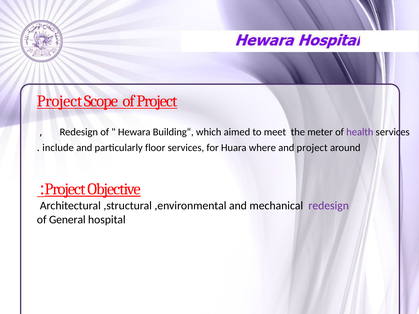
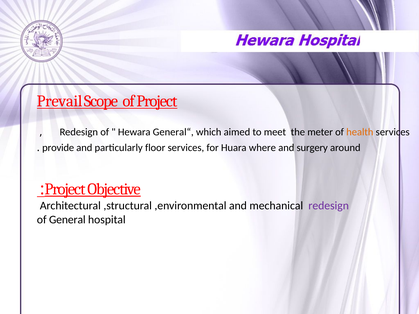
Project: Project -> Prevail (60, 101)
Building“: Building“ -> General“ (173, 132)
health colour: purple -> orange (360, 132)
include: include -> provide (58, 148)
and project: project -> surgery (312, 148)
